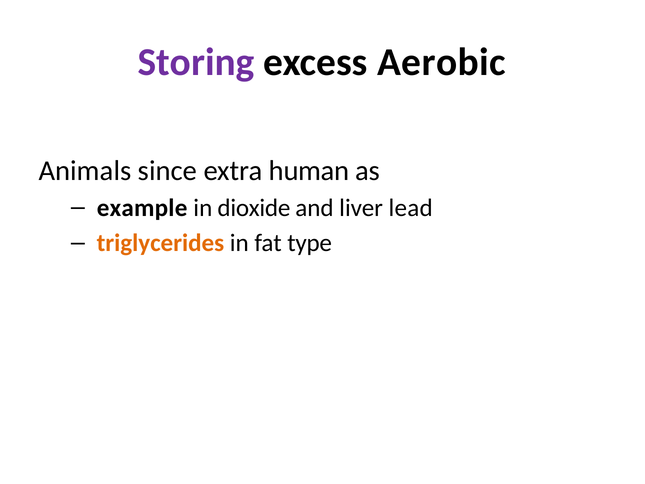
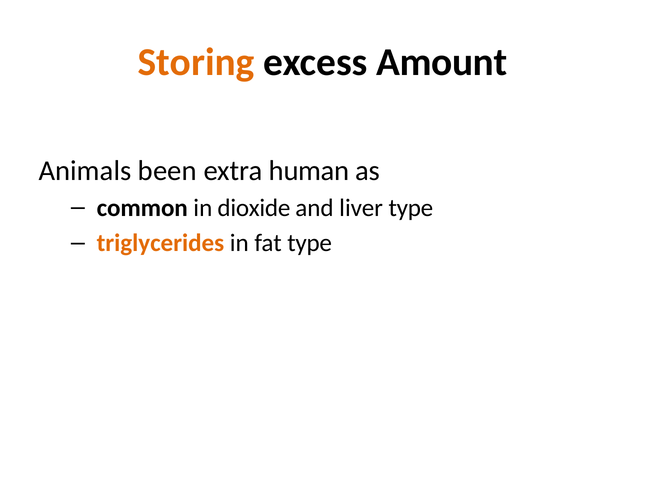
Storing colour: purple -> orange (196, 62)
Aerobic: Aerobic -> Amount (442, 62)
since: since -> been (167, 171)
example: example -> common (142, 208)
liver lead: lead -> type (411, 208)
